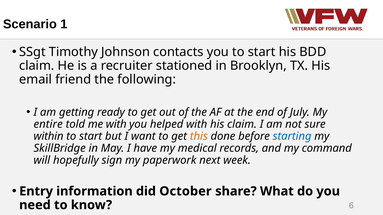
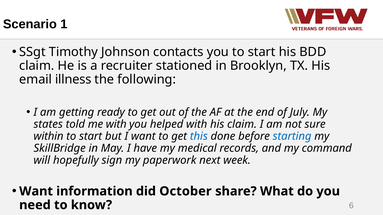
friend: friend -> illness (73, 80)
entire: entire -> states (48, 124)
this colour: orange -> blue (199, 136)
Entry: Entry -> Want (36, 192)
